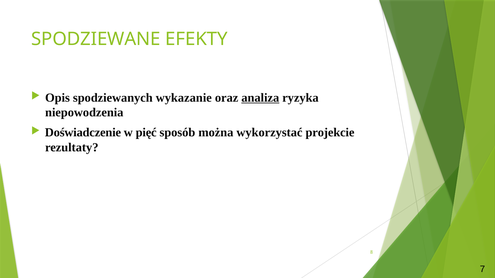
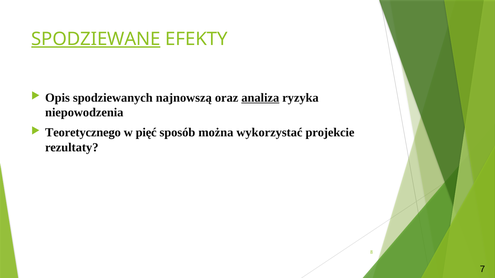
SPODZIEWANE underline: none -> present (96, 39)
wykazanie: wykazanie -> najnowszą (184, 98)
Doświadczenie: Doświadczenie -> Teoretycznego (83, 133)
